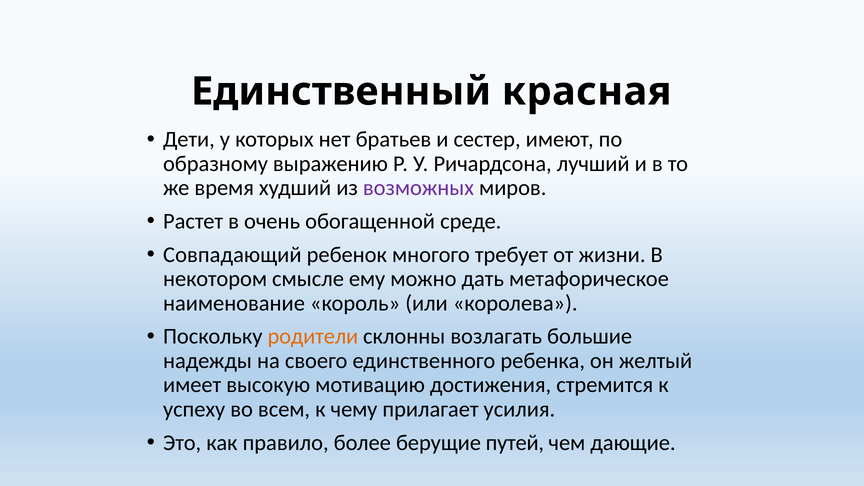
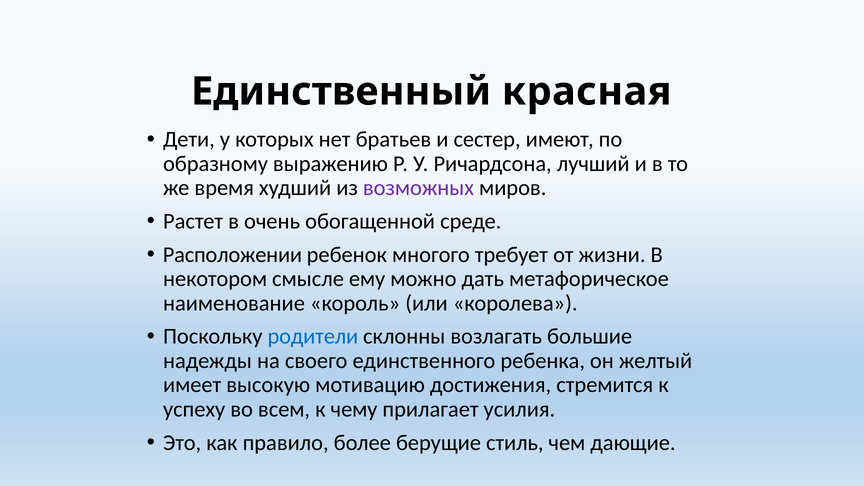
Совпадающий: Совпадающий -> Расположении (232, 255)
родители colour: orange -> blue (313, 336)
путей: путей -> стиль (515, 443)
